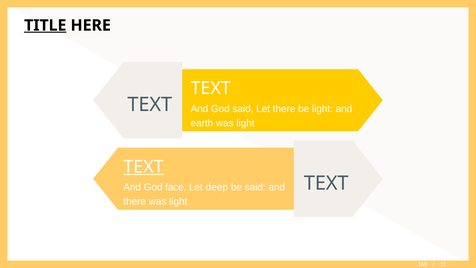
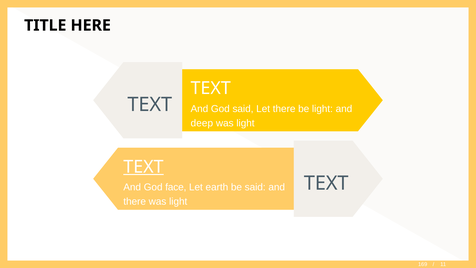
TITLE underline: present -> none (45, 25)
earth: earth -> deep (202, 123)
deep: deep -> earth (217, 187)
